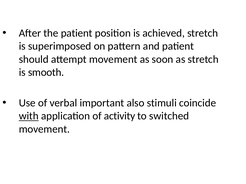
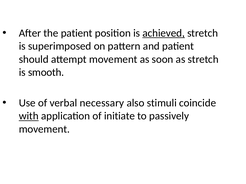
achieved underline: none -> present (164, 33)
important: important -> necessary (102, 103)
activity: activity -> initiate (120, 116)
switched: switched -> passively (169, 116)
